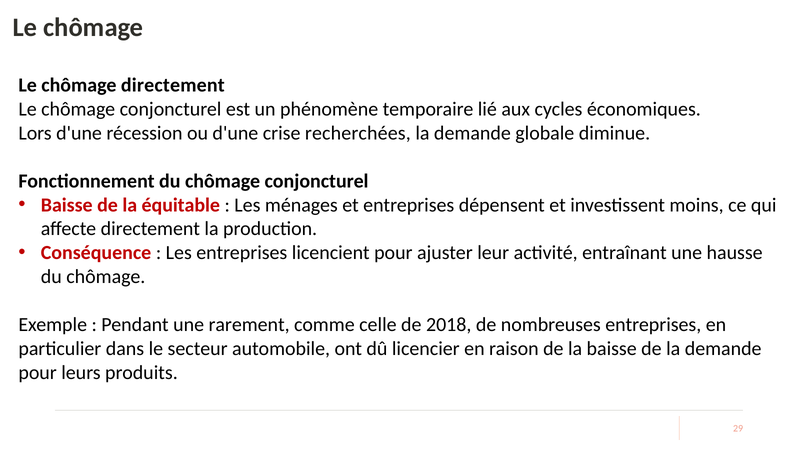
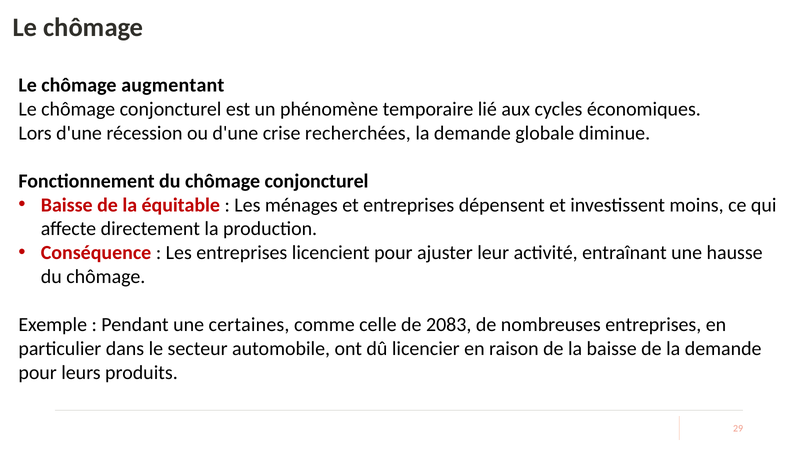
chômage directement: directement -> augmentant (173, 85)
rarement: rarement -> certaines (249, 325)
2018: 2018 -> 2083 (449, 325)
